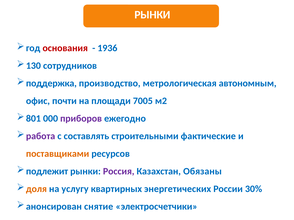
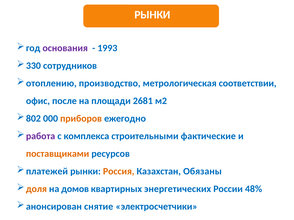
основания colour: red -> purple (65, 48)
1936: 1936 -> 1993 (107, 48)
130: 130 -> 330 (33, 66)
поддержка: поддержка -> отоплению (51, 83)
автономным: автономным -> соответствии (248, 83)
почти: почти -> после (64, 101)
7005: 7005 -> 2681 (143, 101)
801: 801 -> 802 (33, 119)
приборов colour: purple -> orange (81, 119)
составлять: составлять -> комплекса (86, 136)
подлежит: подлежит -> платежей (47, 172)
Россия colour: purple -> orange (119, 172)
услугу: услугу -> домов (75, 189)
30%: 30% -> 48% (254, 189)
